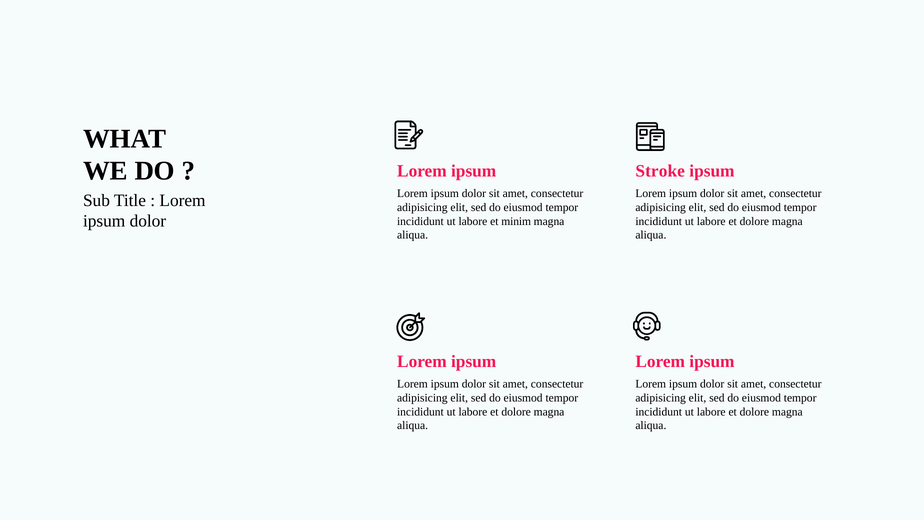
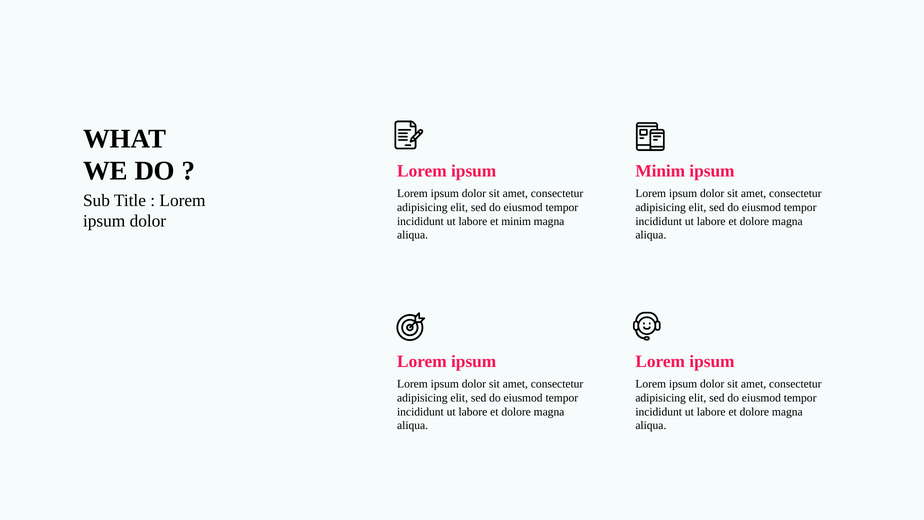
Stroke: Stroke -> Minim (660, 171)
